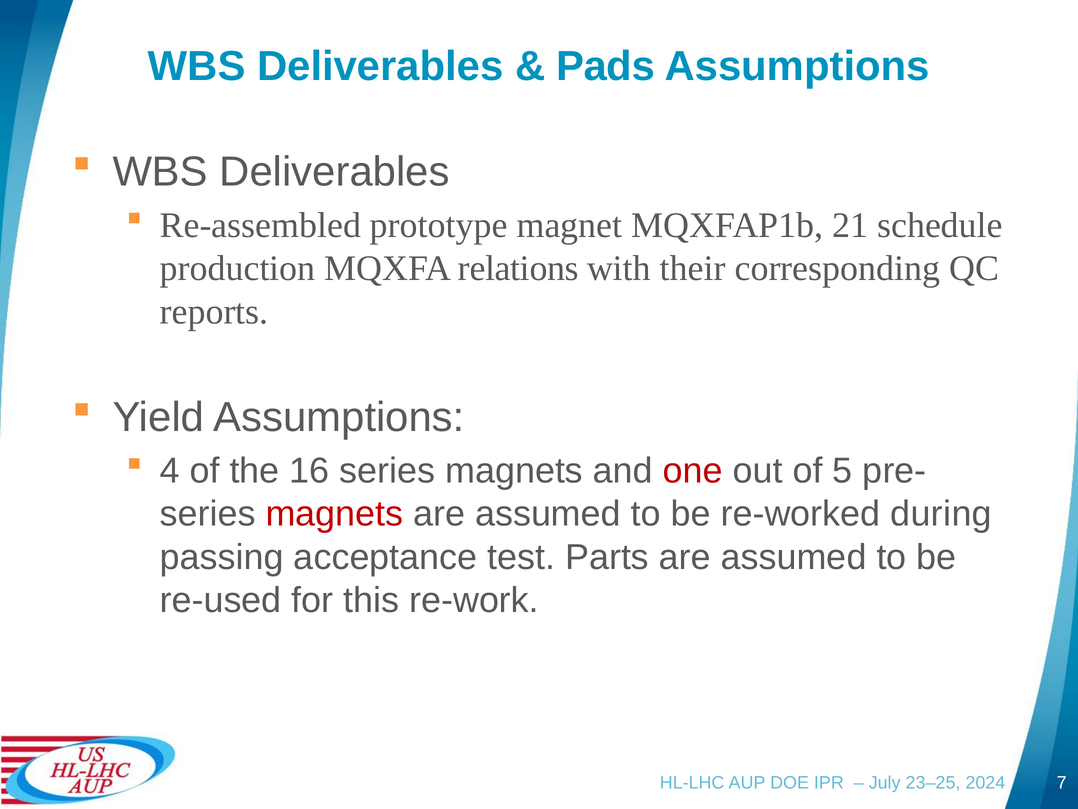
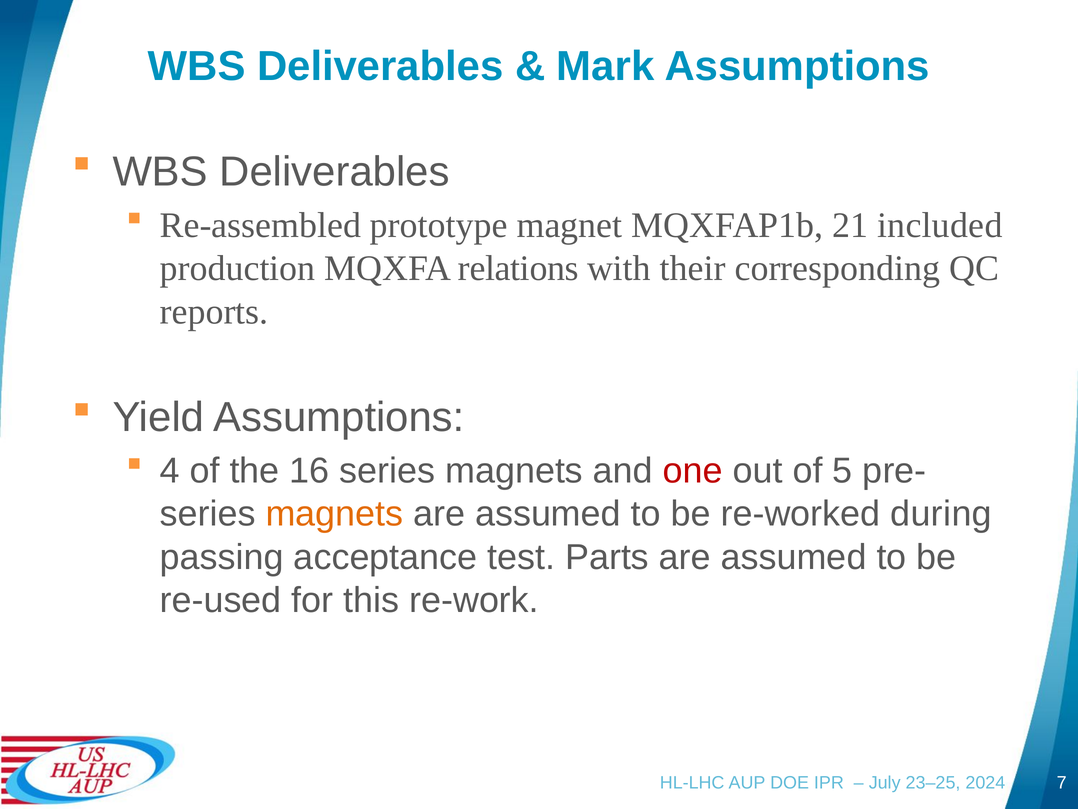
Pads: Pads -> Mark (605, 67)
schedule: schedule -> included (940, 225)
magnets colour: red -> orange (334, 514)
